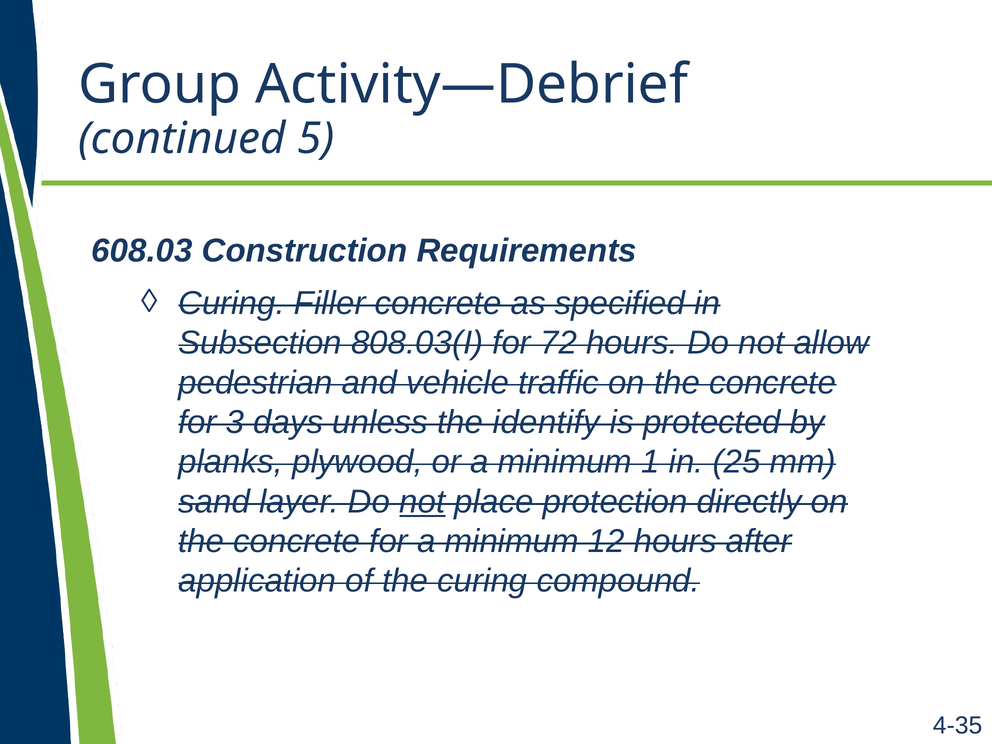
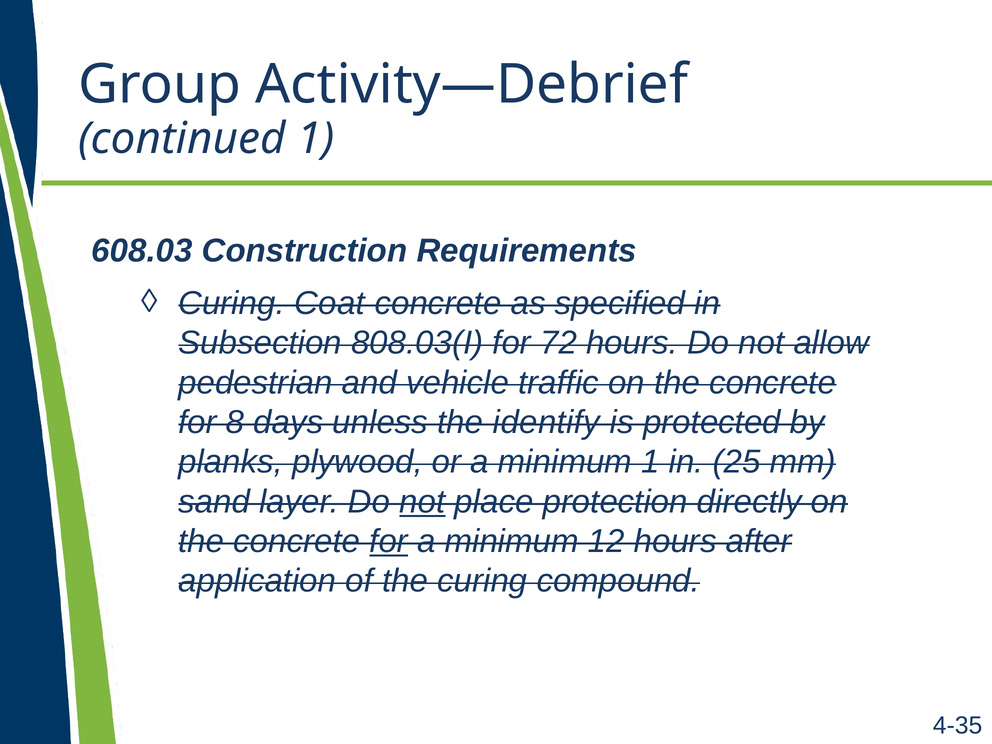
continued 5: 5 -> 1 (316, 138)
Filler: Filler -> Coat (330, 303)
3: 3 -> 8 (235, 422)
for underline: none -> present (389, 541)
